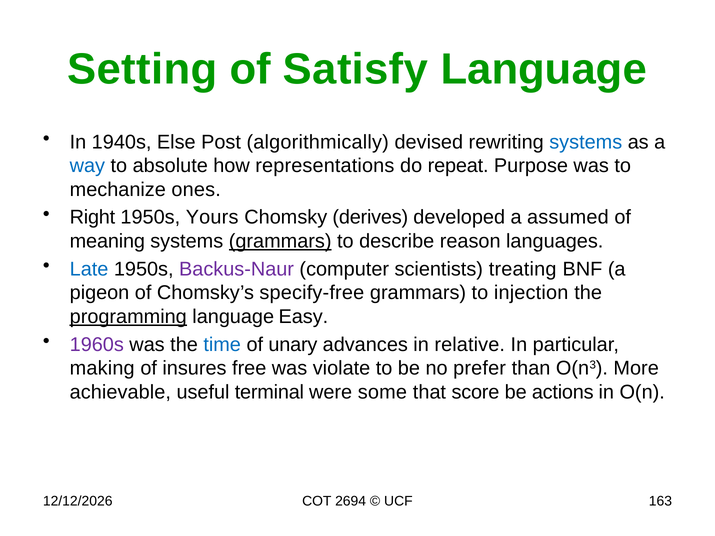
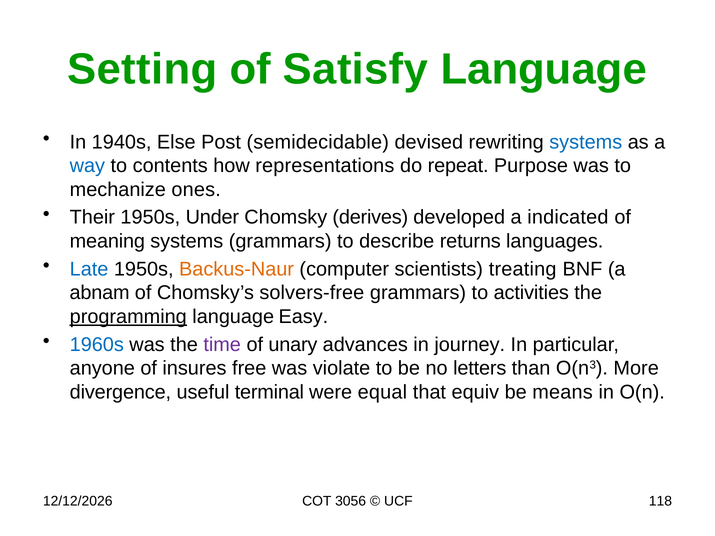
algorithmically: algorithmically -> semidecidable (318, 142)
absolute: absolute -> contents (170, 166)
Right: Right -> Their (92, 218)
Yours: Yours -> Under (212, 218)
assumed: assumed -> indicated (568, 218)
grammars underline: present -> none (280, 241)
reason: reason -> returns (470, 241)
Backus-Naur colour: purple -> orange (237, 269)
pigeon: pigeon -> abnam (100, 293)
specify-free: specify-free -> solvers-free (312, 293)
injection: injection -> activities (531, 293)
1960s colour: purple -> blue (97, 345)
time colour: blue -> purple (222, 345)
relative: relative -> journey (470, 345)
making: making -> anyone (102, 369)
prefer: prefer -> letters (480, 369)
achievable: achievable -> divergence (120, 392)
some: some -> equal (382, 392)
score: score -> equiv (475, 392)
actions: actions -> means (563, 392)
2694: 2694 -> 3056 (351, 501)
163: 163 -> 118 (660, 501)
